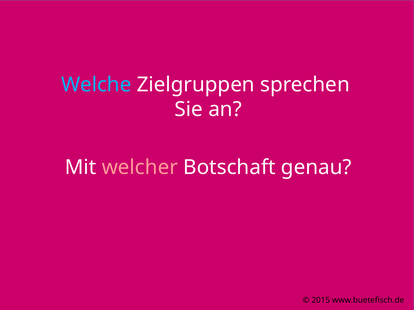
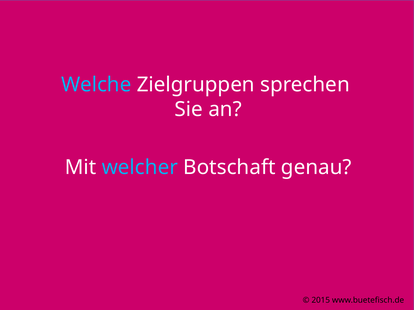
welcher colour: pink -> light blue (140, 168)
